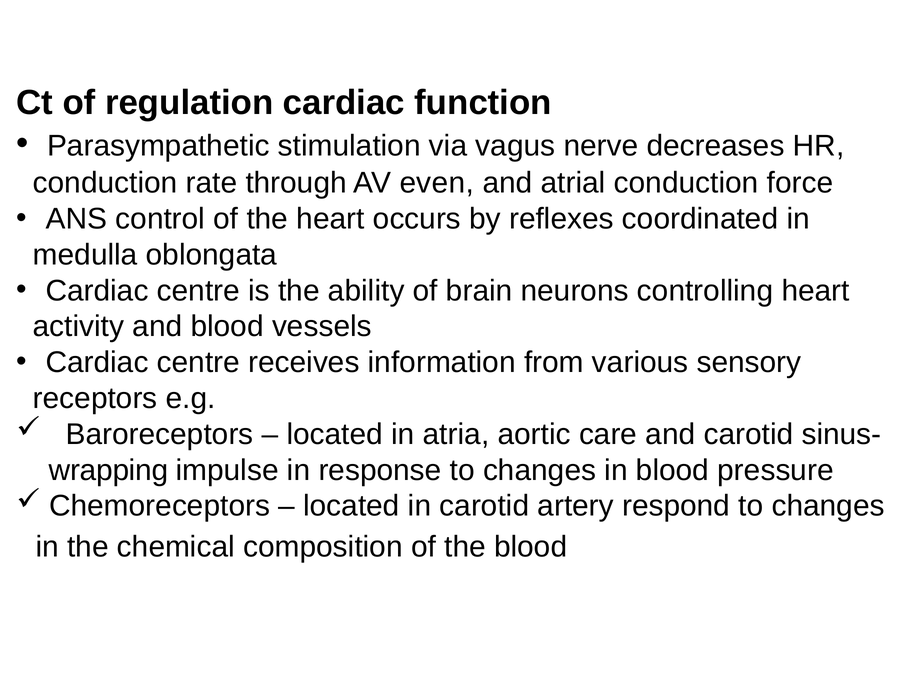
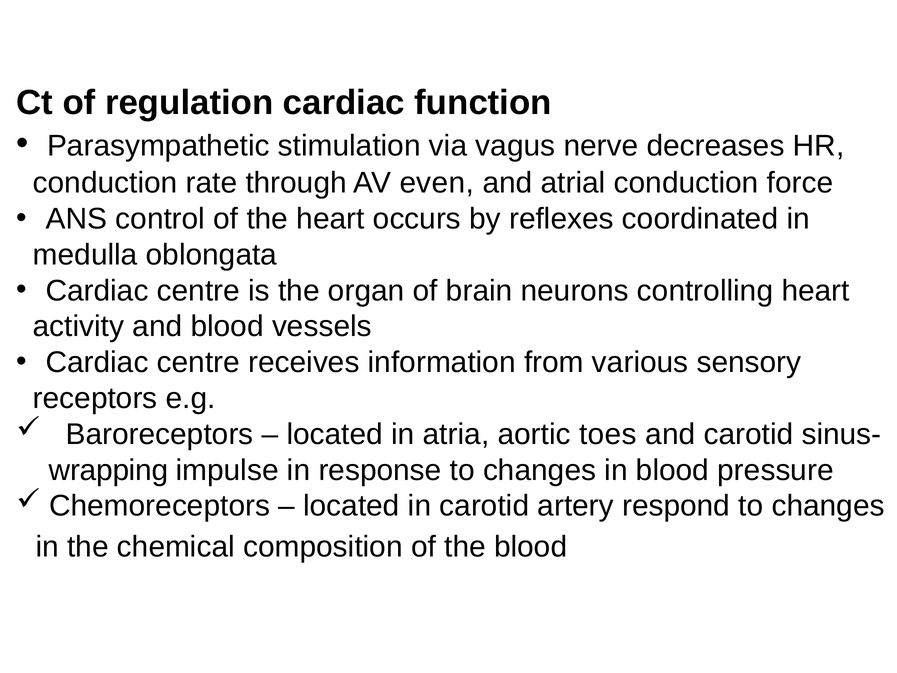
ability: ability -> organ (366, 291)
care: care -> toes (608, 434)
